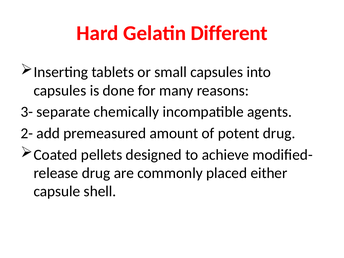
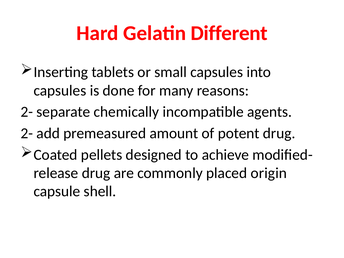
3-: 3- -> 2- (27, 112)
either: either -> origin (269, 173)
